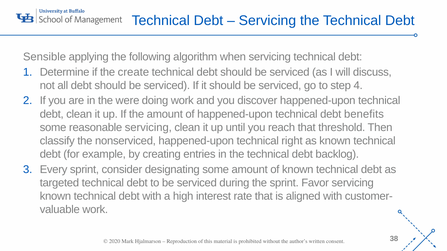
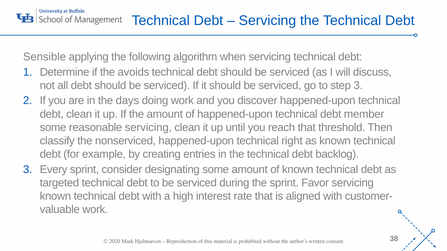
create: create -> avoids (133, 72)
step 4: 4 -> 3 (358, 86)
were: were -> days (127, 101)
benefits: benefits -> member (364, 114)
